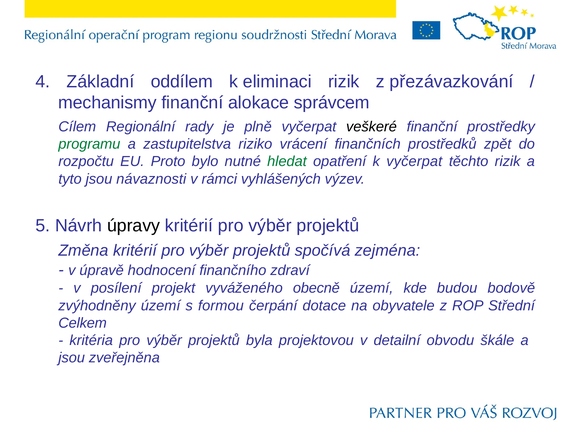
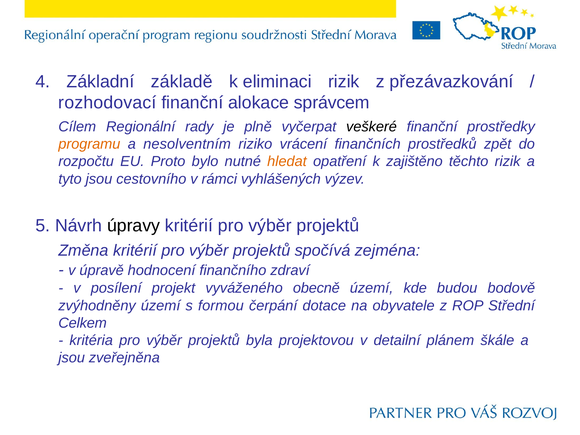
oddílem: oddílem -> základě (182, 82)
mechanismy: mechanismy -> rozhodovací (107, 103)
programu colour: green -> orange (89, 144)
zastupitelstva: zastupitelstva -> nesolventním (187, 144)
hledat colour: green -> orange (287, 162)
k vyčerpat: vyčerpat -> zajištěno (414, 162)
návaznosti: návaznosti -> cestovního (151, 179)
obvodu: obvodu -> plánem (450, 340)
